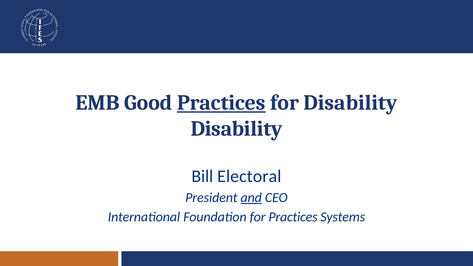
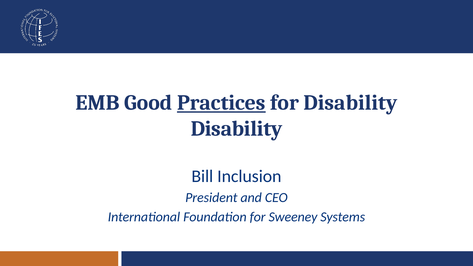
Electoral: Electoral -> Inclusion (249, 176)
and underline: present -> none (251, 198)
for Practices: Practices -> Sweeney (293, 217)
